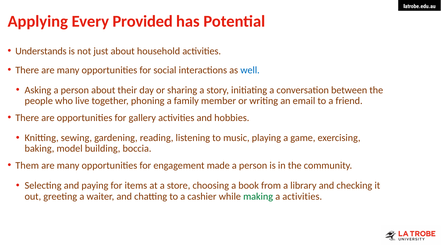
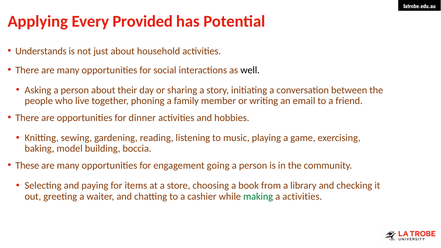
well colour: blue -> black (250, 70)
gallery: gallery -> dinner (142, 118)
Them: Them -> These (27, 166)
made: made -> going (218, 166)
